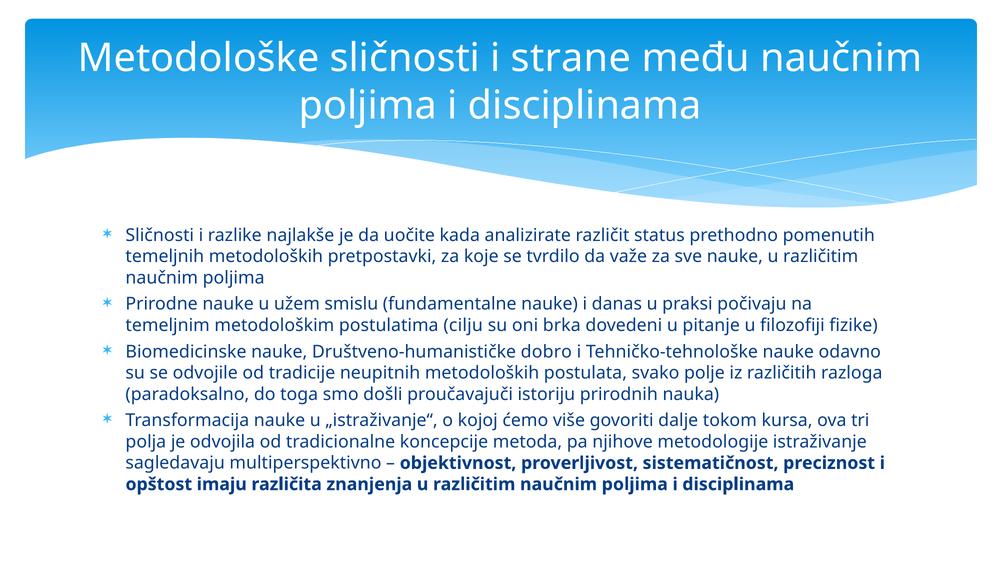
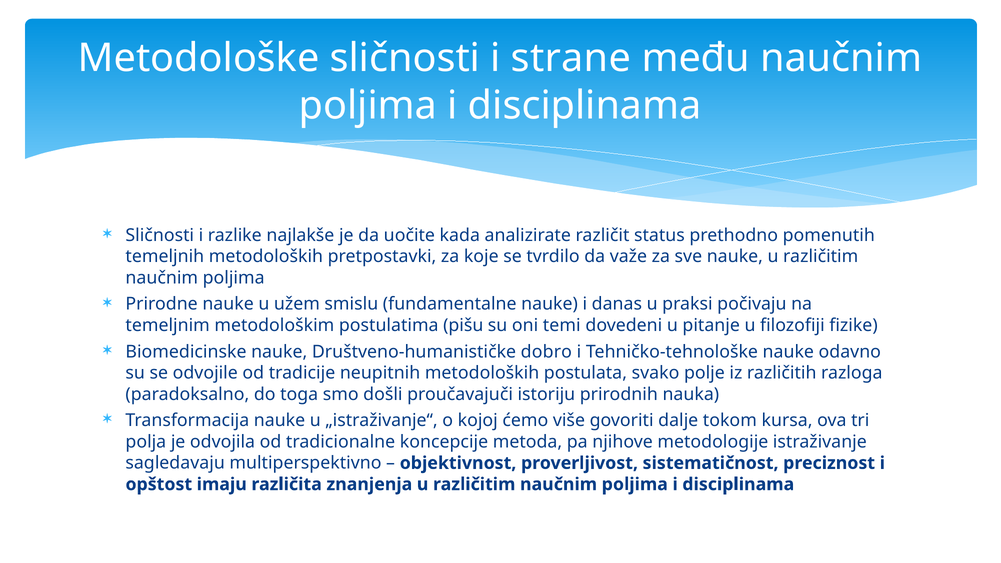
cilju: cilju -> pišu (463, 325)
brka: brka -> temi (562, 325)
